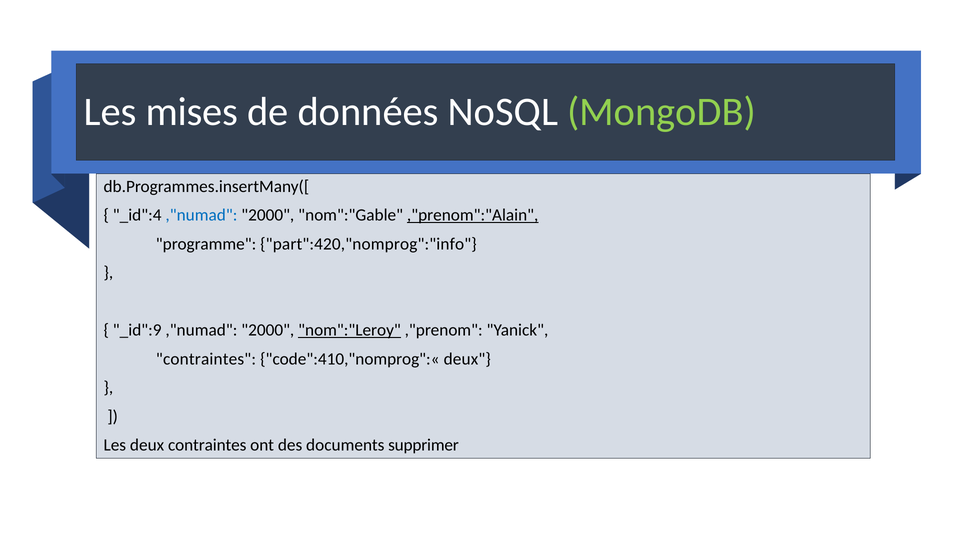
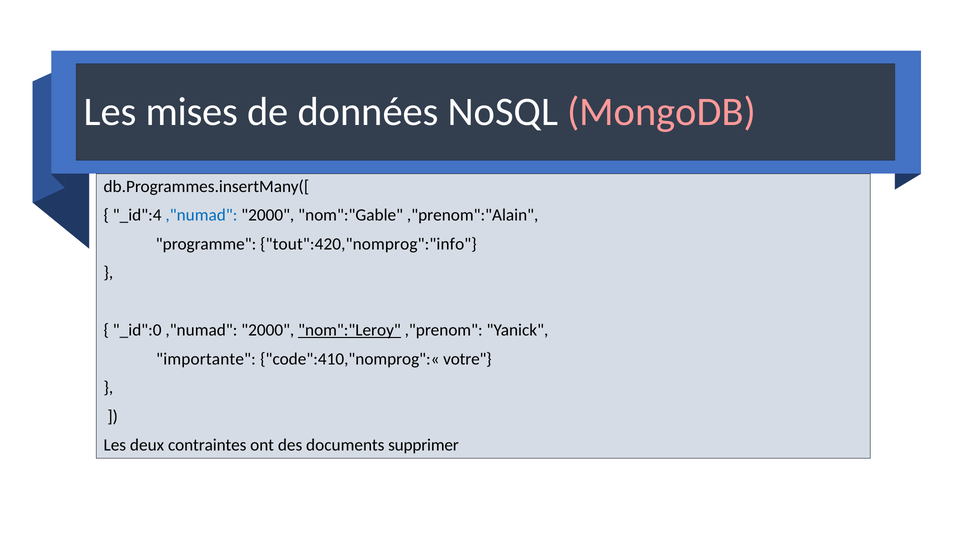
MongoDB colour: light green -> pink (662, 112)
,"prenom":"Alain underline: present -> none (473, 215)
part":420,"nomprog":"info: part":420,"nomprog":"info -> tout":420,"nomprog":"info (368, 244)
_id":9: _id":9 -> _id":0 (137, 330)
contraintes: contraintes -> importante (206, 359)
code":410,"nomprog":« deux: deux -> votre (467, 359)
